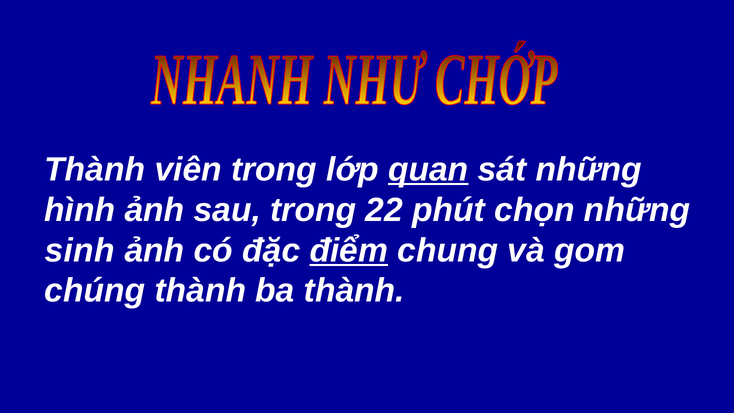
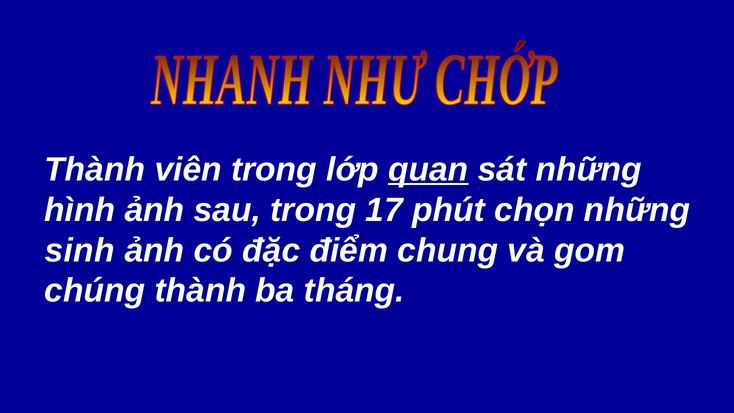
22: 22 -> 17 (384, 210)
điểm underline: present -> none (349, 250)
ba thành: thành -> tháng (354, 291)
